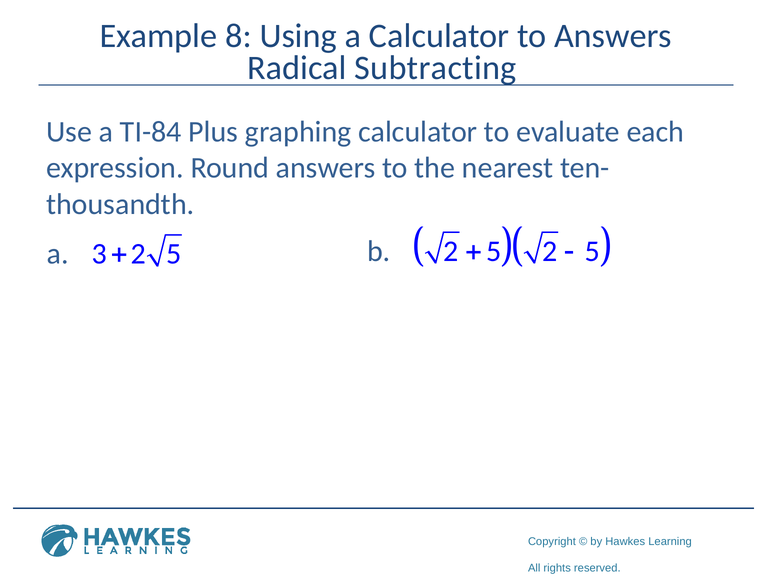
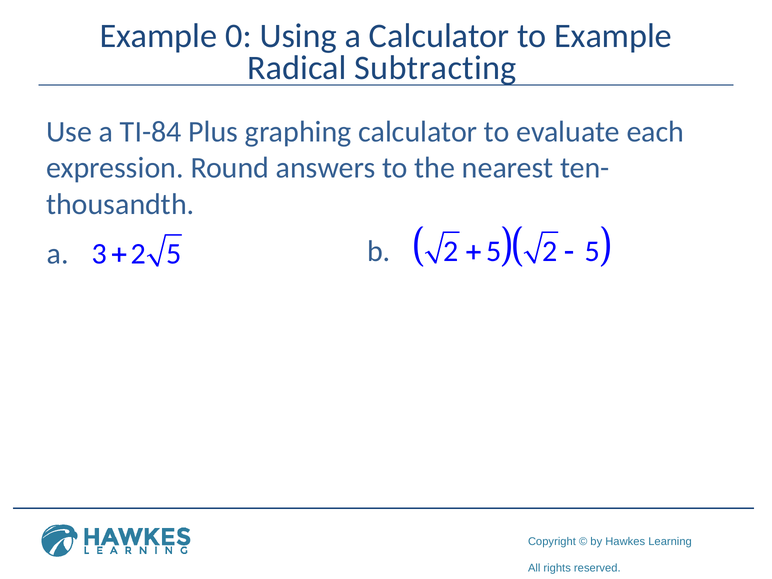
8: 8 -> 0 (238, 36)
to Answers: Answers -> Example (613, 36)
